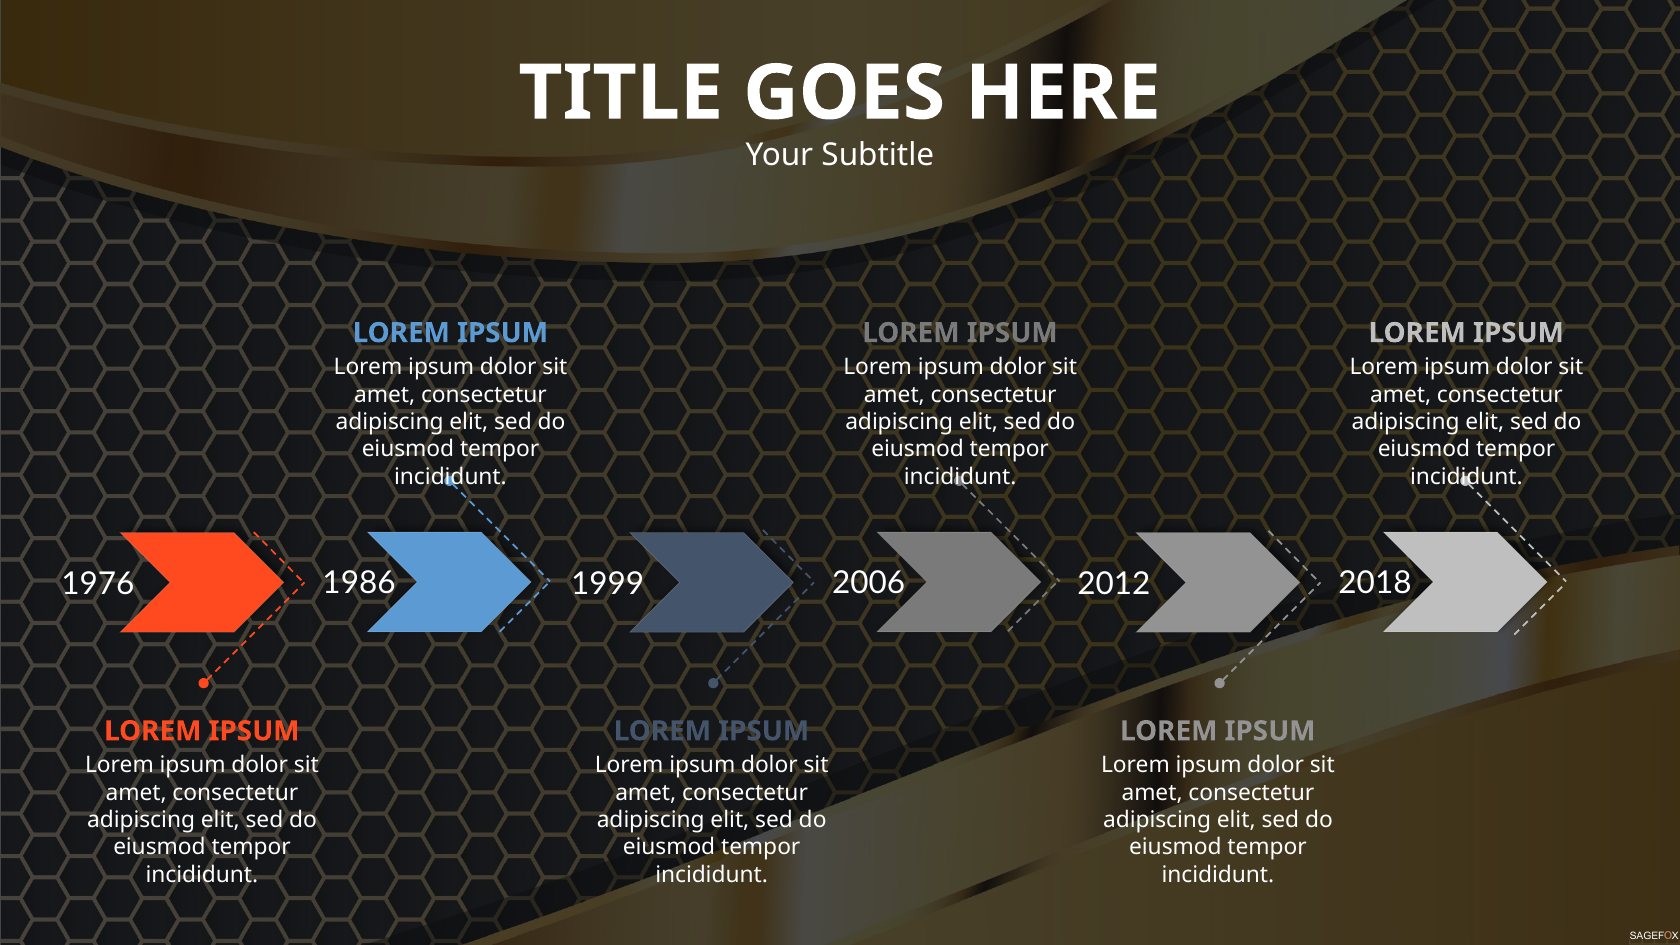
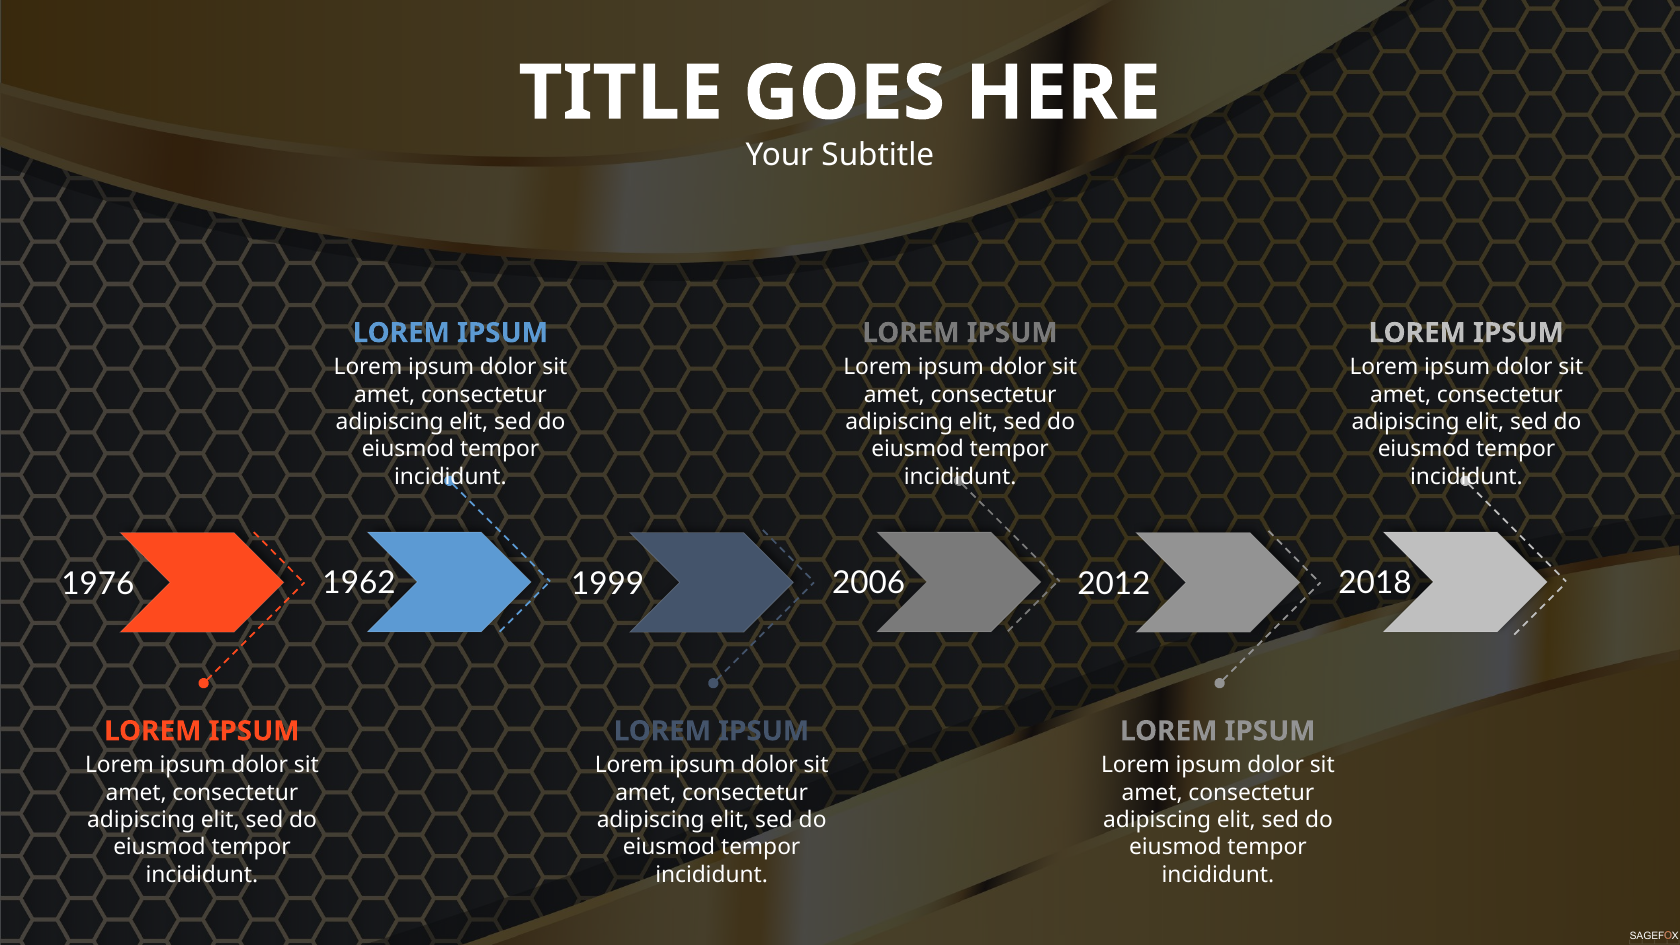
1986: 1986 -> 1962 (359, 583)
